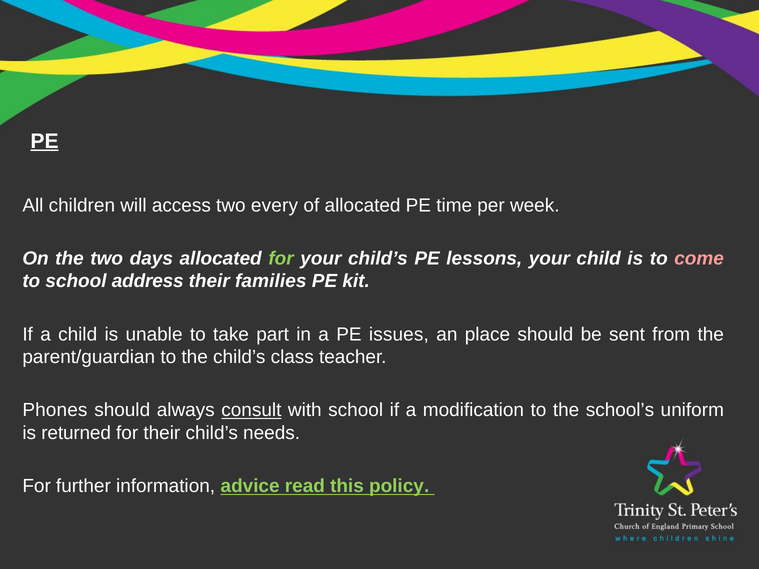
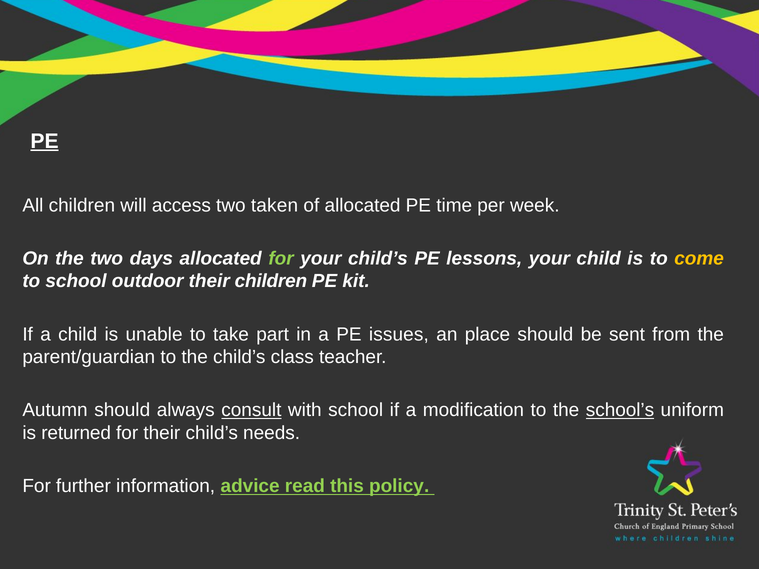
every: every -> taken (274, 205)
come colour: pink -> yellow (699, 259)
address: address -> outdoor (148, 281)
their families: families -> children (271, 281)
Phones: Phones -> Autumn (55, 410)
school’s underline: none -> present (620, 410)
